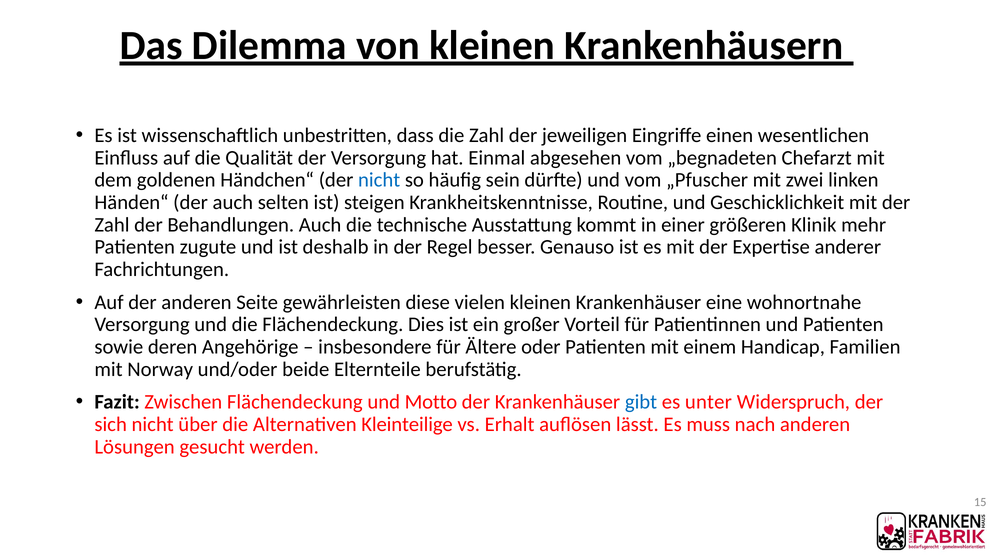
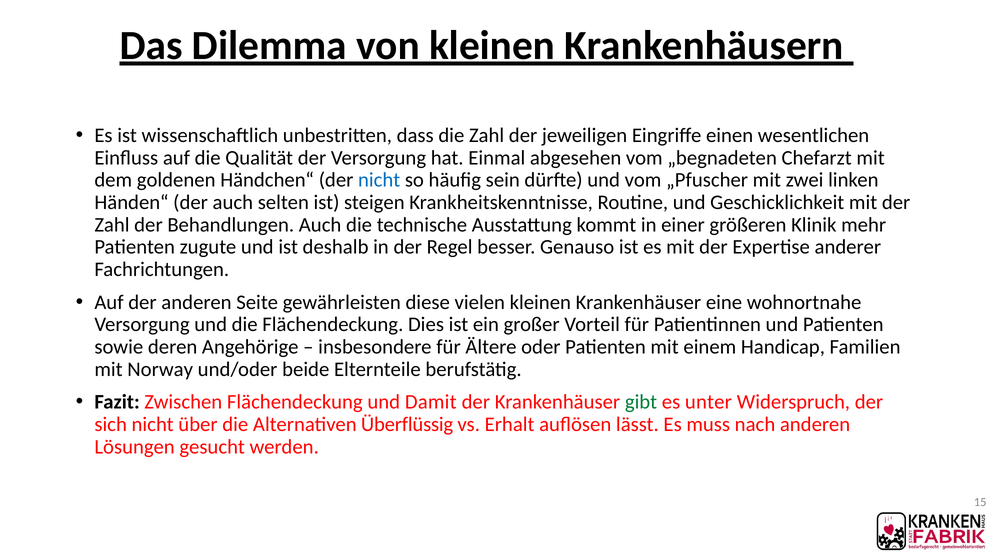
Motto: Motto -> Damit (431, 402)
gibt colour: blue -> green (641, 402)
Kleinteilige: Kleinteilige -> Überflüssig (407, 424)
